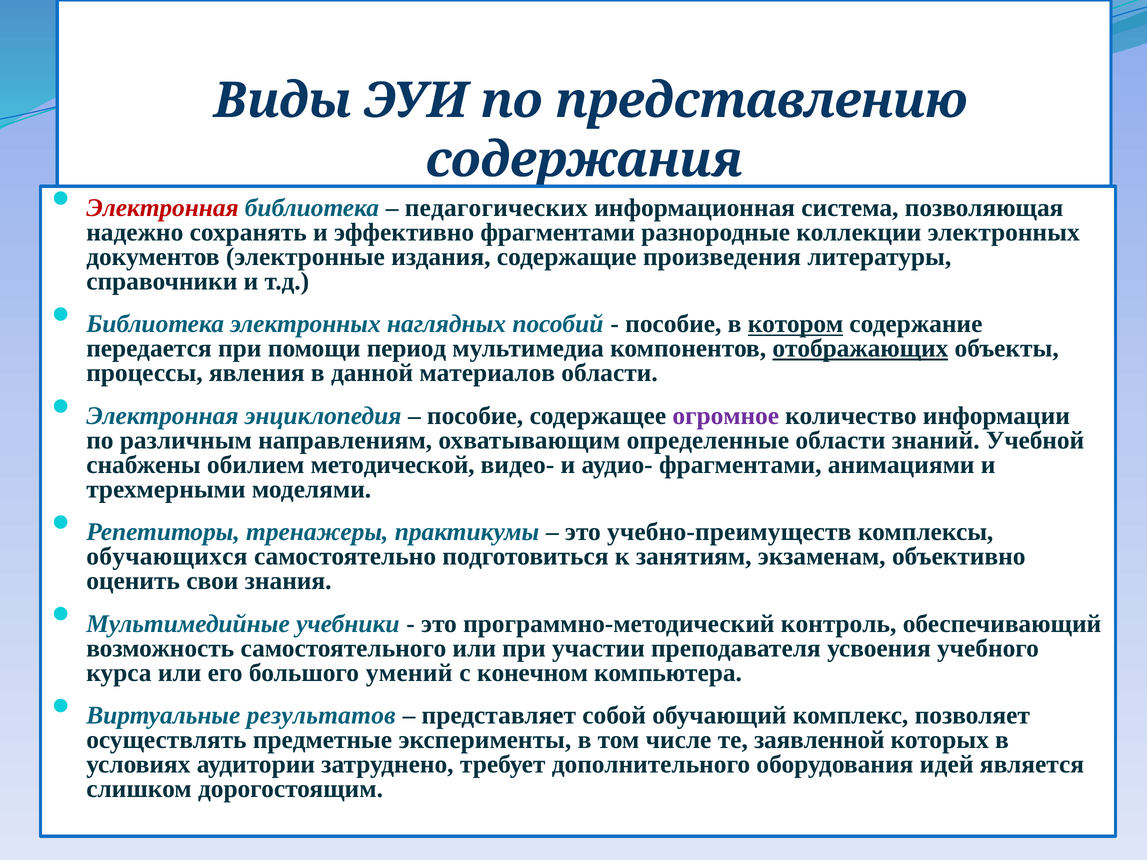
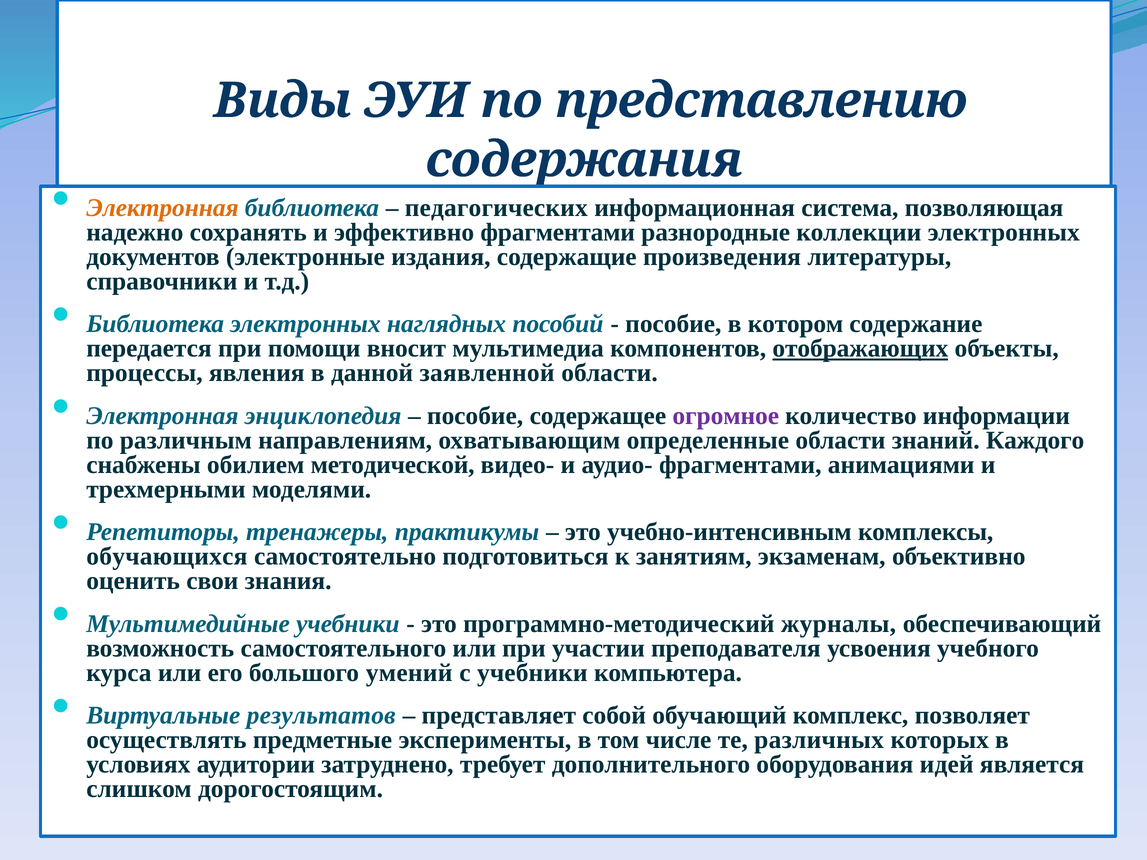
Электронная colour: red -> orange (162, 208)
котором underline: present -> none (796, 324)
период: период -> вносит (406, 349)
материалов: материалов -> заявленной (487, 373)
Учебной: Учебной -> Каждого (1035, 440)
учебно-преимуществ: учебно-преимуществ -> учебно-интенсивным (729, 532)
контроль: контроль -> журналы (838, 624)
с конечном: конечном -> учебники (532, 673)
заявленной: заявленной -> различных (819, 740)
